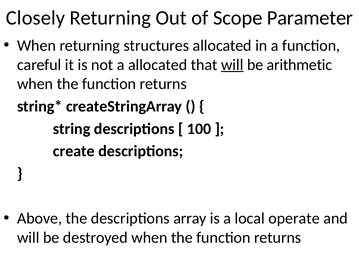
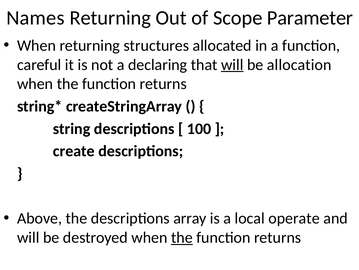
Closely: Closely -> Names (35, 18)
a allocated: allocated -> declaring (158, 65)
arithmetic: arithmetic -> allocation (299, 65)
the underline: none -> present (182, 237)
